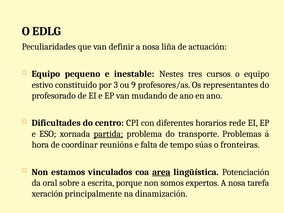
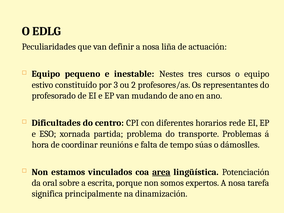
9: 9 -> 2 (133, 85)
partida underline: present -> none (108, 134)
fronteiras: fronteiras -> dámoslles (240, 145)
xeración: xeración -> significa (47, 194)
